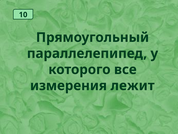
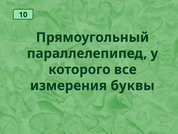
лежит: лежит -> буквы (133, 85)
